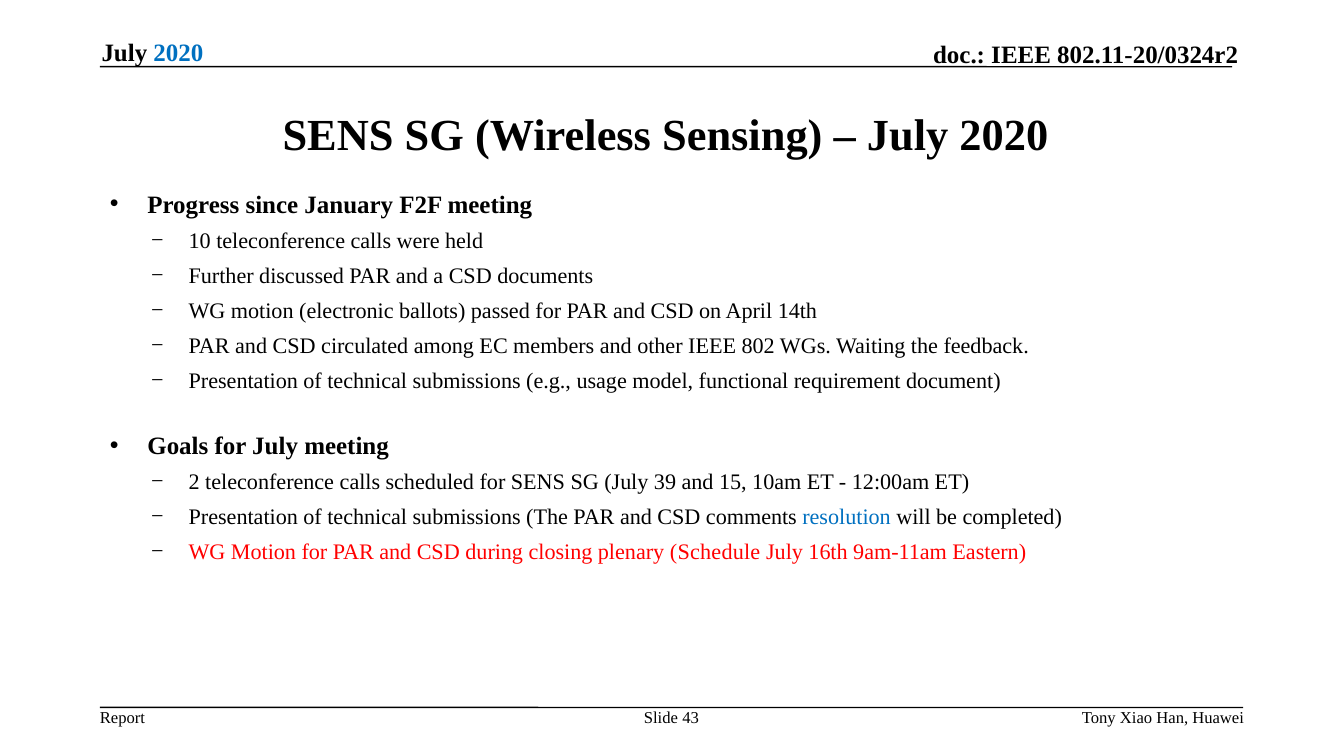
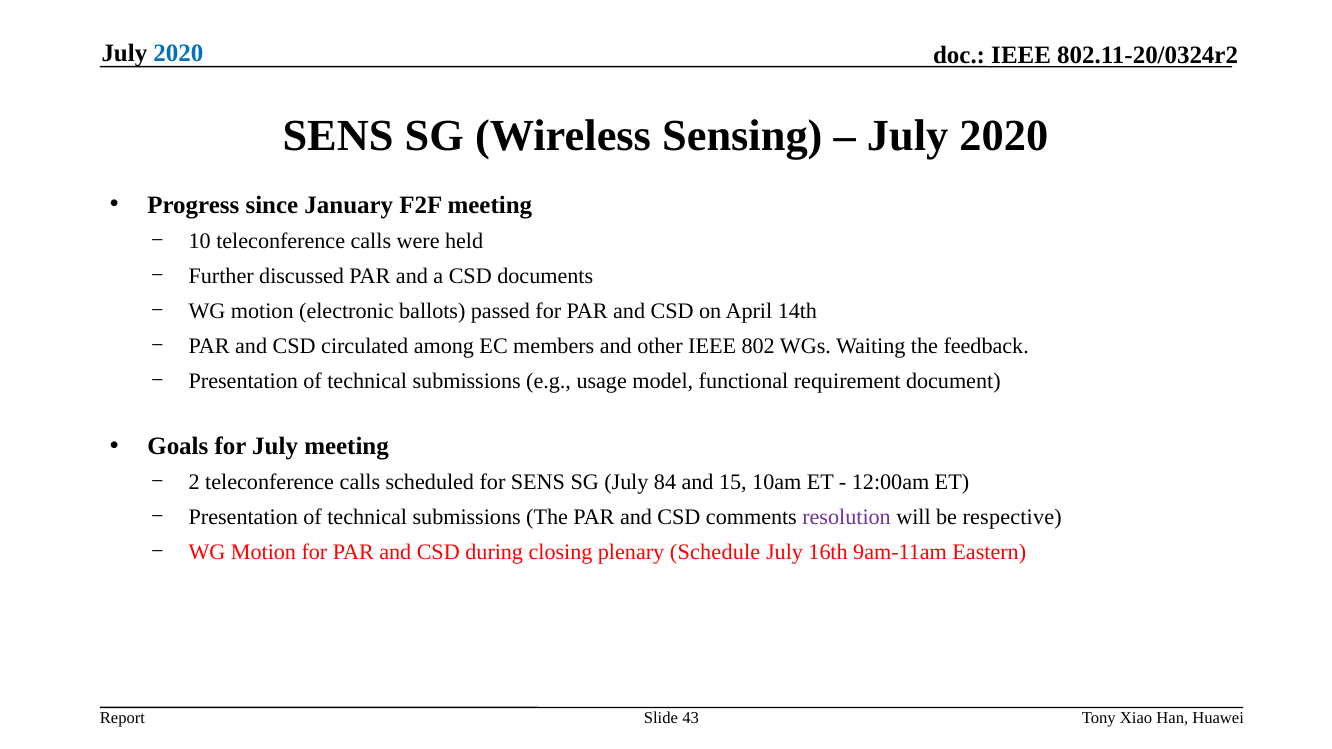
39: 39 -> 84 (665, 483)
resolution colour: blue -> purple (847, 518)
completed: completed -> respective (1012, 518)
